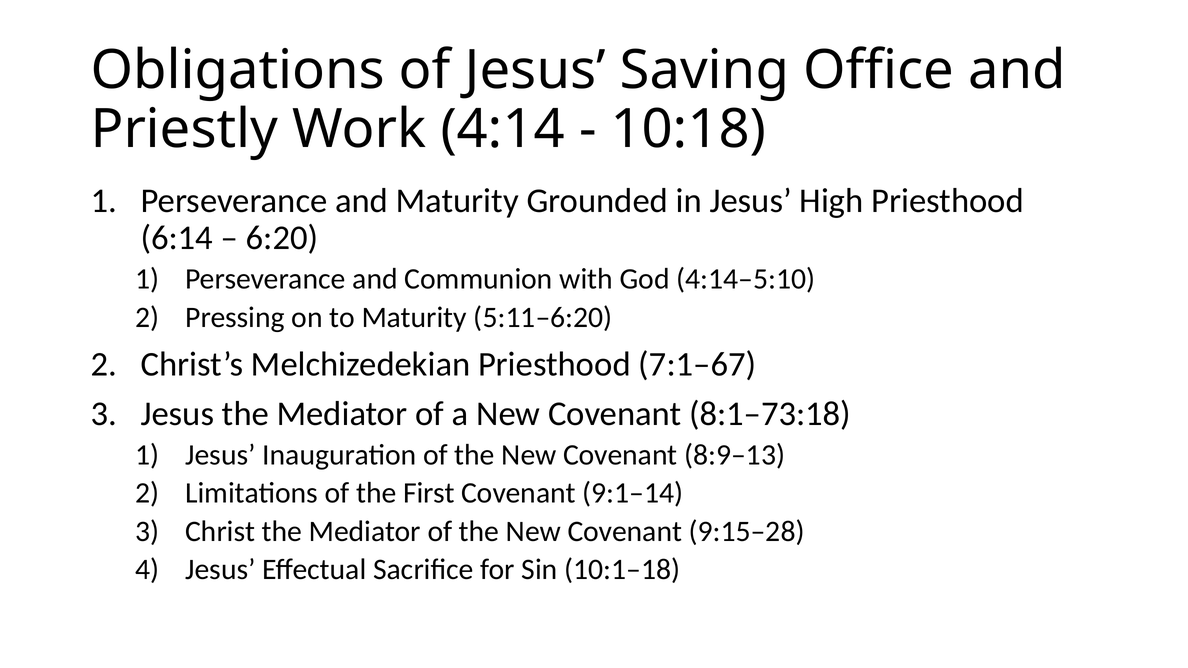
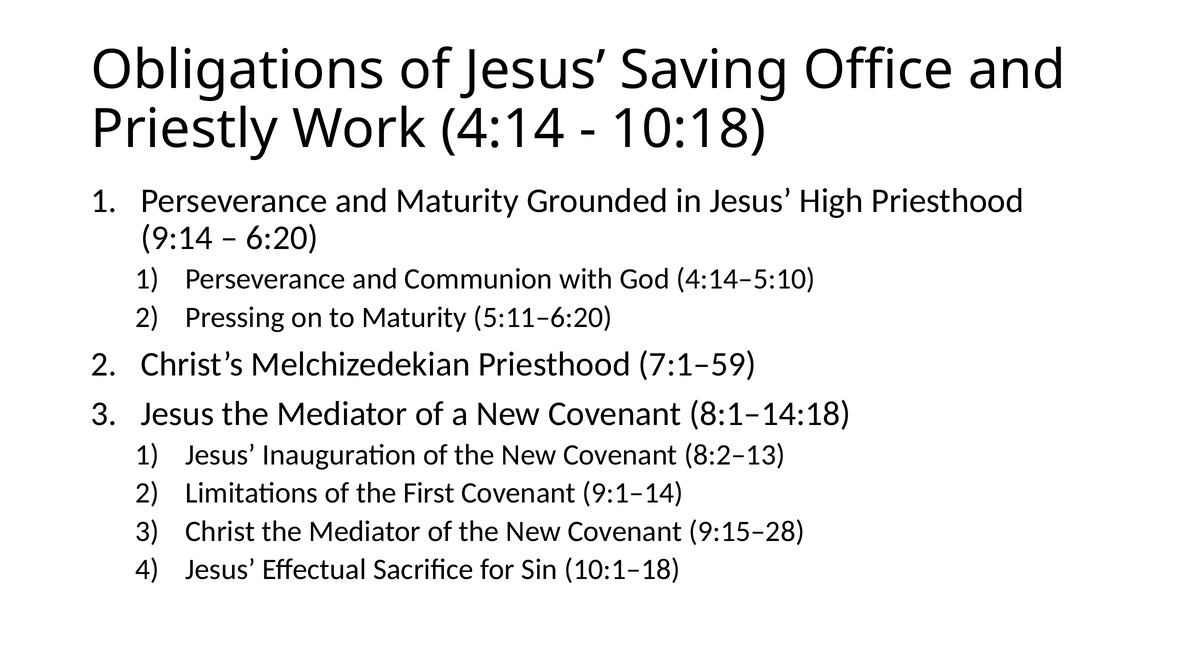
6:14: 6:14 -> 9:14 (177, 238)
7:1–67: 7:1–67 -> 7:1–59 (697, 364)
8:1–73:18: 8:1–73:18 -> 8:1–14:18 (770, 414)
8:9–13: 8:9–13 -> 8:2–13 (735, 455)
